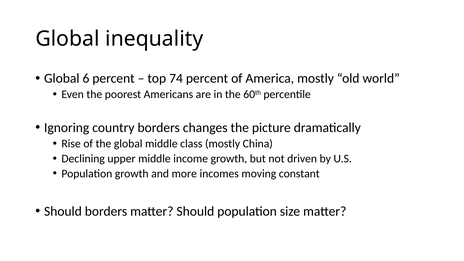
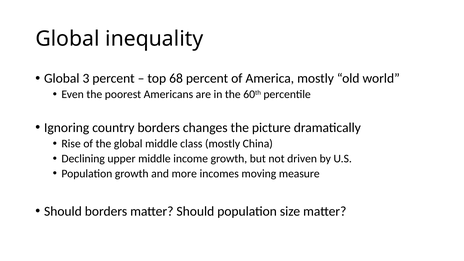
6: 6 -> 3 (86, 78)
74: 74 -> 68 (176, 78)
constant: constant -> measure (299, 174)
